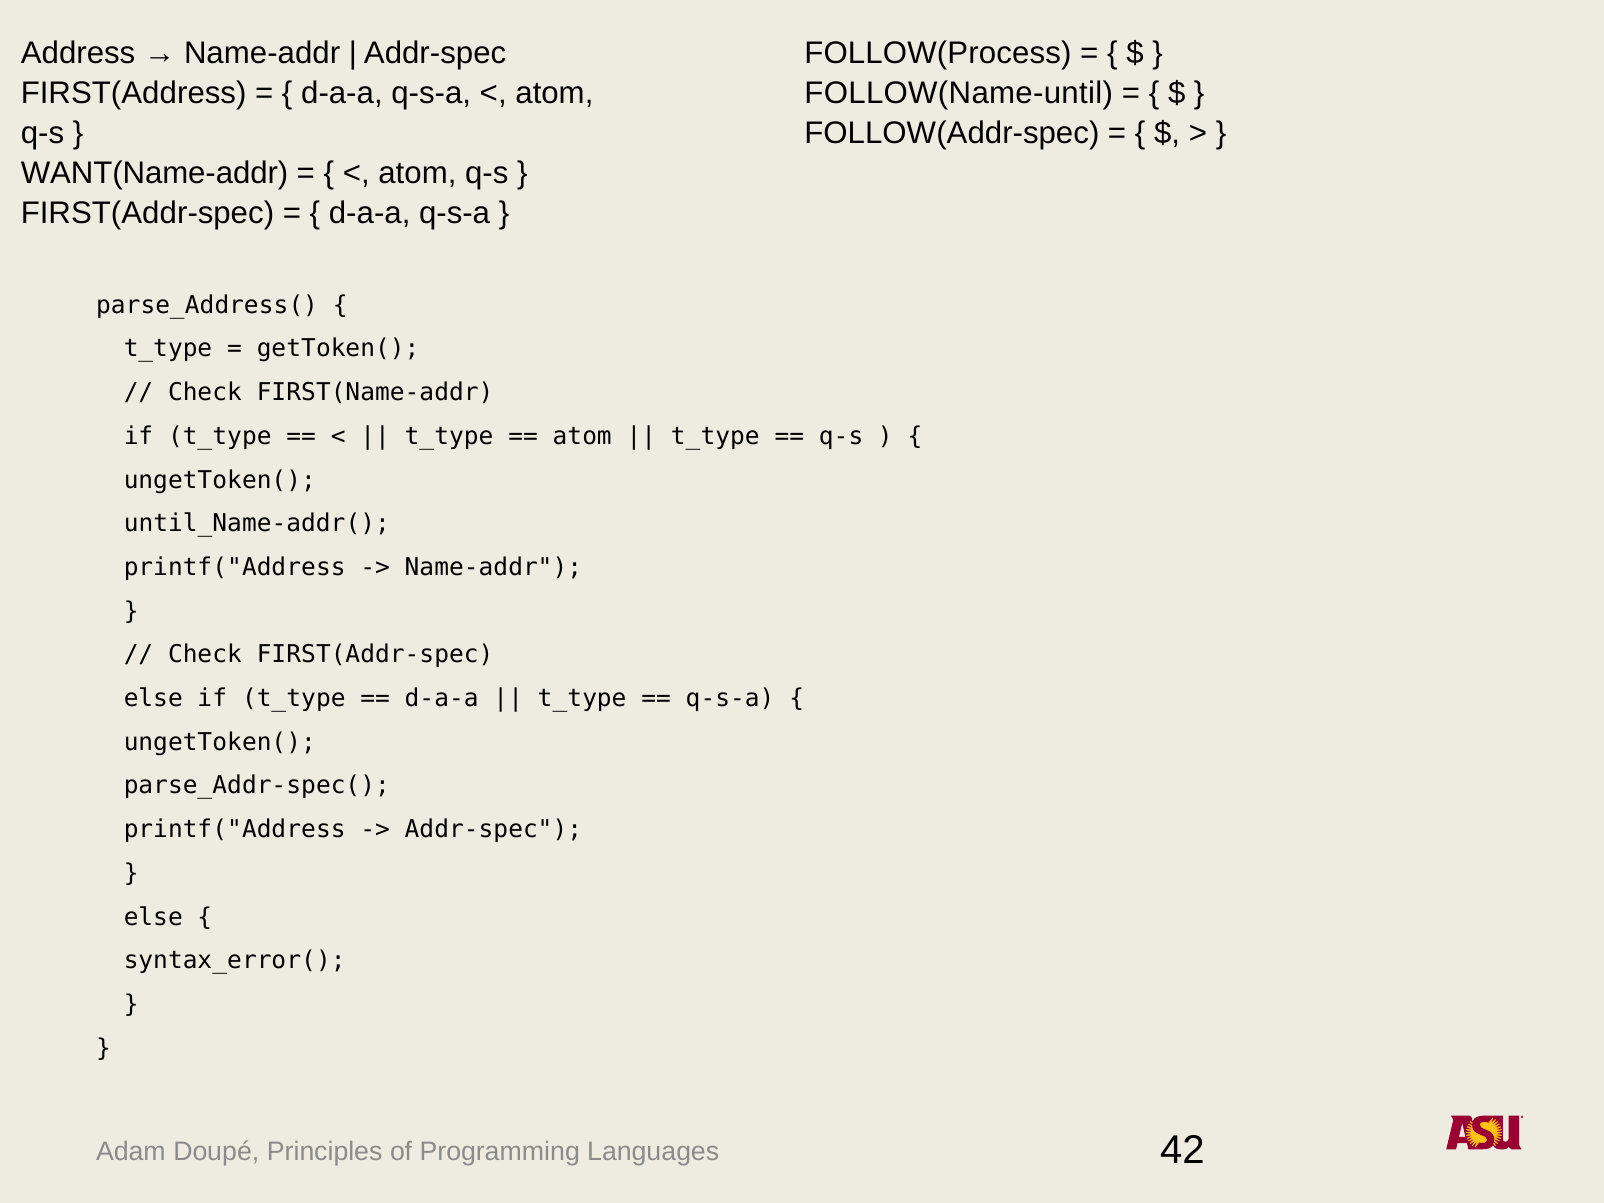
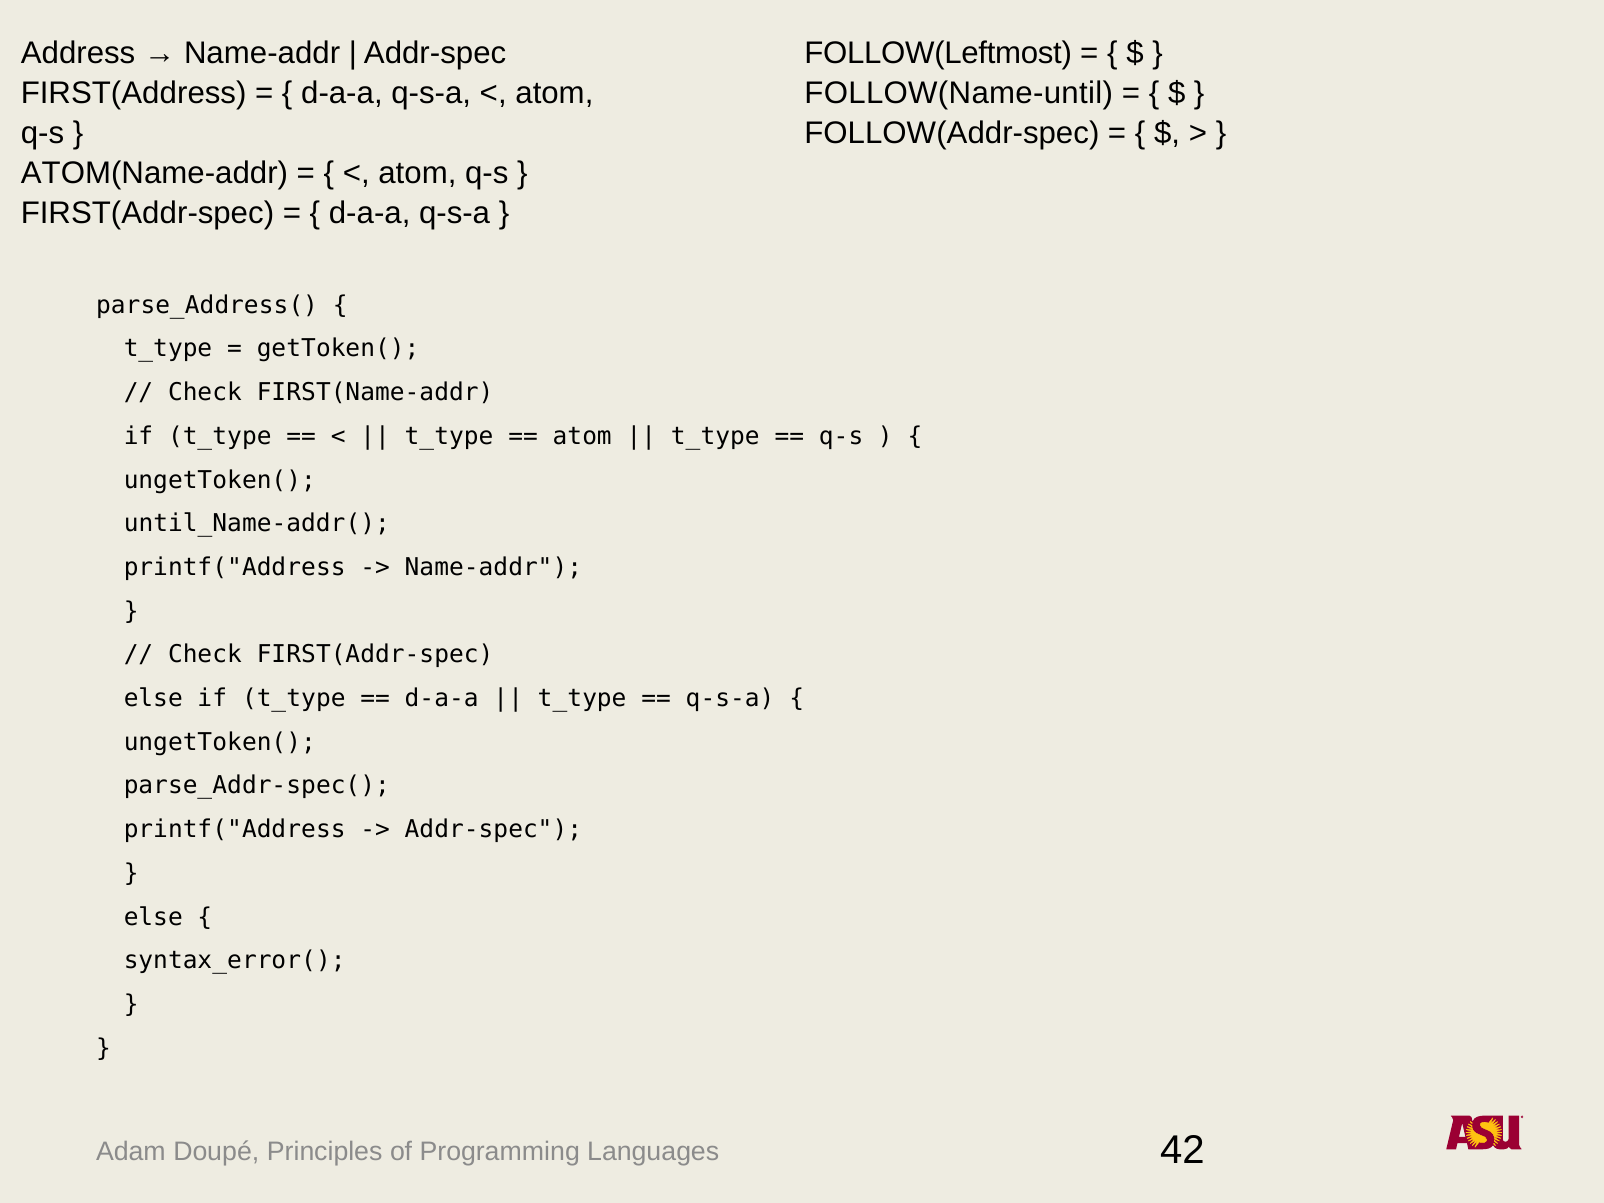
FOLLOW(Process: FOLLOW(Process -> FOLLOW(Leftmost (938, 53)
WANT(Name-addr: WANT(Name-addr -> ATOM(Name-addr (155, 173)
